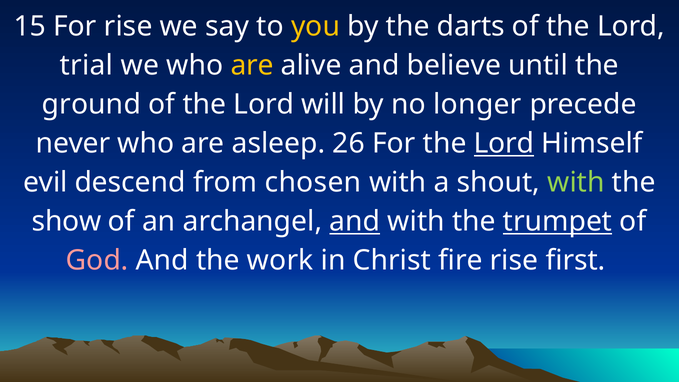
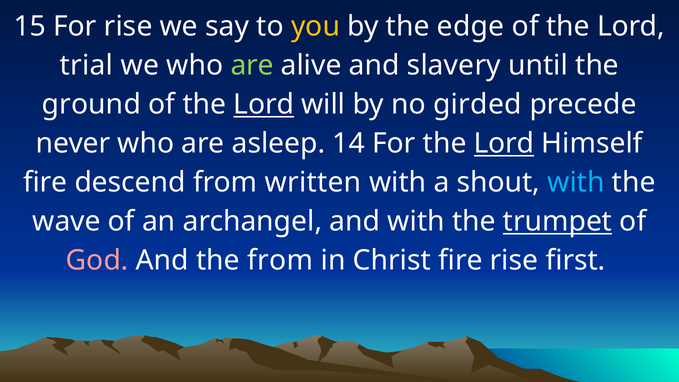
darts: darts -> edge (471, 27)
are colour: yellow -> light green (252, 66)
believe: believe -> slavery (454, 66)
Lord underline: none -> present (264, 105)
longer: longer -> girded (477, 105)
26: 26 -> 14 (349, 144)
evil: evil -> fire (45, 183)
chosen: chosen -> written (313, 183)
with colour: light green -> light blue (576, 183)
show: show -> wave (66, 222)
and underline: present -> none (355, 222)
the work: work -> from (280, 261)
